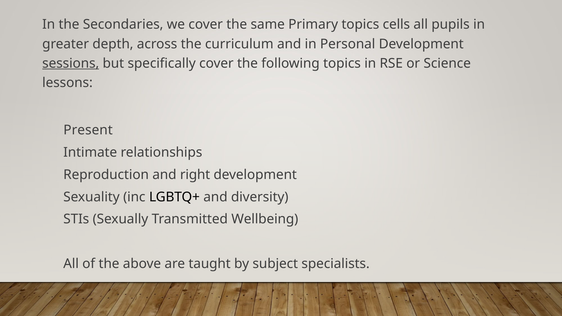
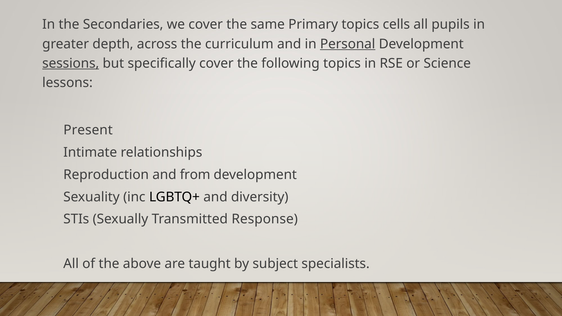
Personal underline: none -> present (348, 44)
right: right -> from (195, 175)
Wellbeing: Wellbeing -> Response (265, 219)
